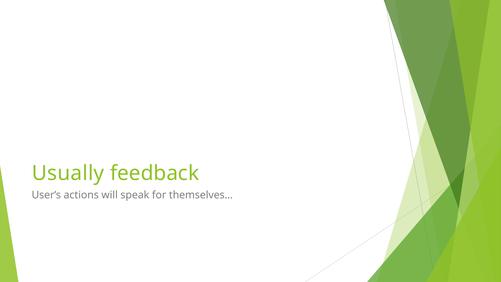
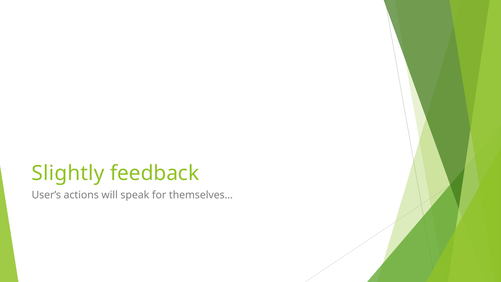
Usually: Usually -> Slightly (68, 173)
